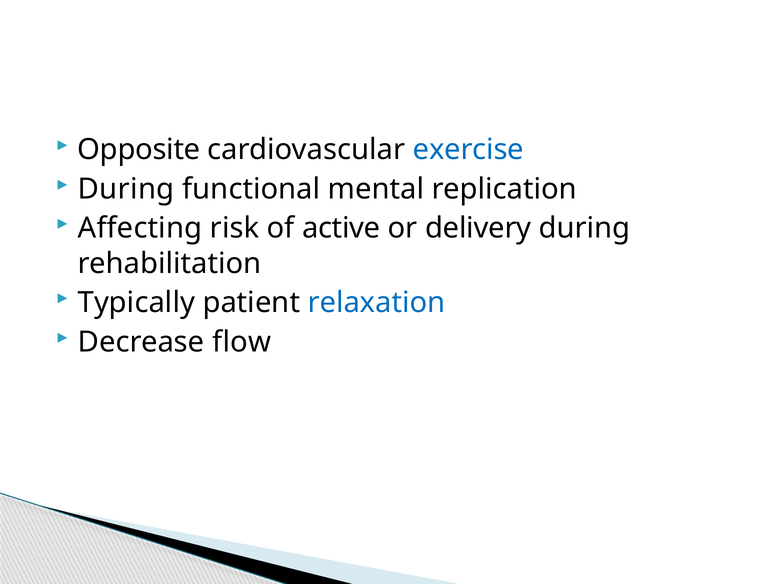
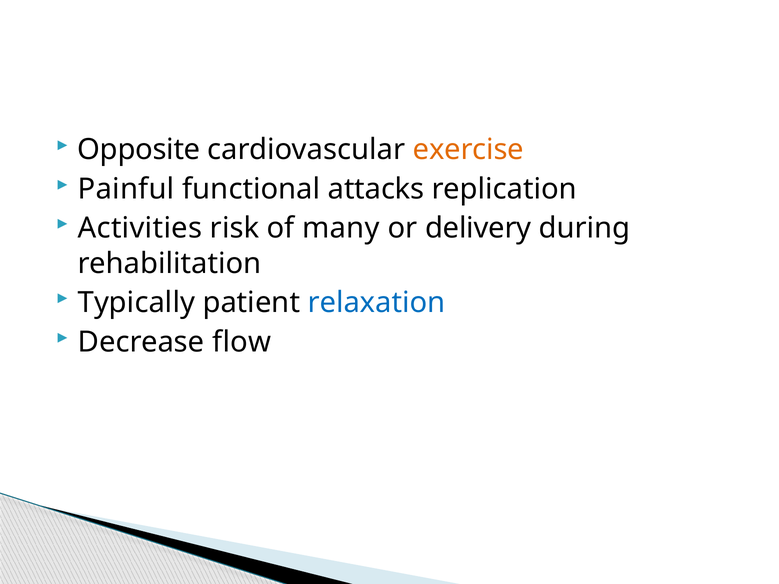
exercise colour: blue -> orange (468, 150)
During: During -> Painful (126, 189)
mental: mental -> attacks (376, 189)
Affecting: Affecting -> Activities (140, 228)
active: active -> many (341, 228)
